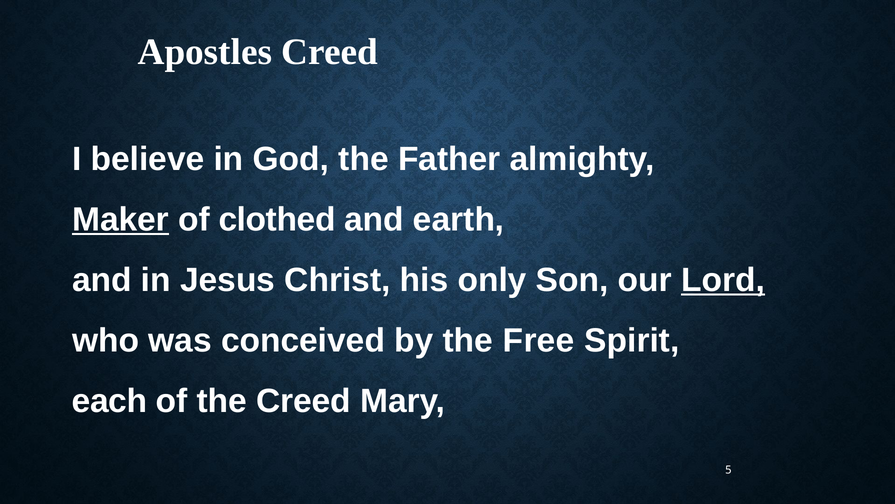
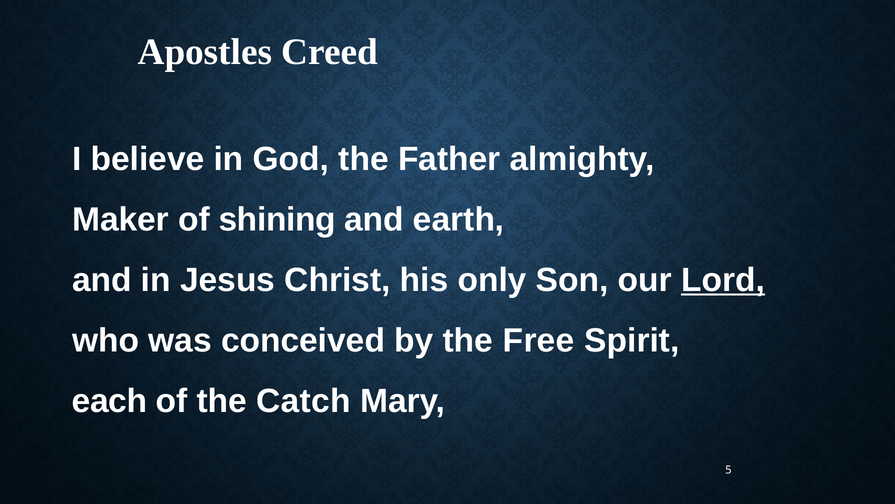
Maker underline: present -> none (121, 219)
clothed: clothed -> shining (277, 219)
the Creed: Creed -> Catch (303, 401)
